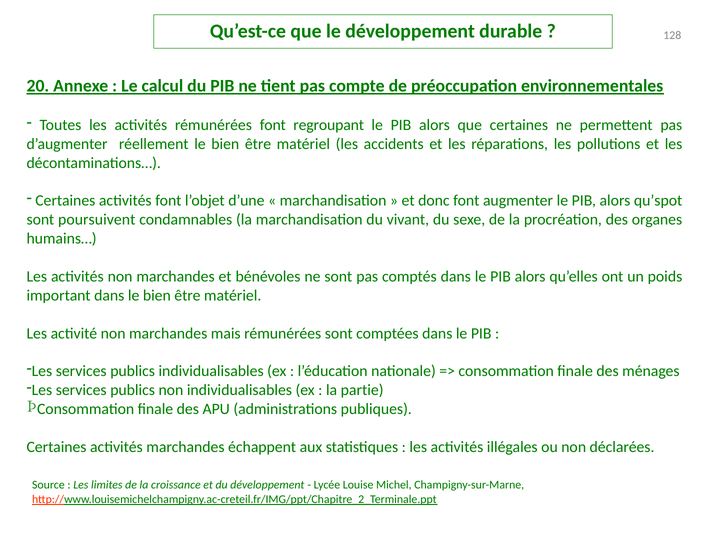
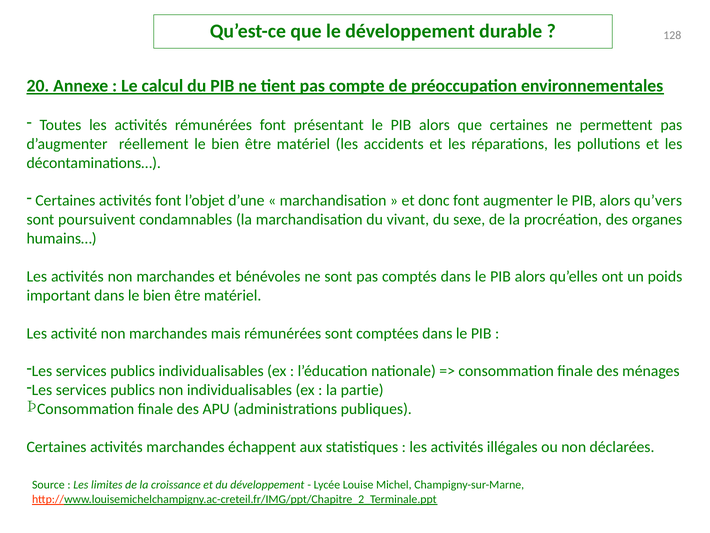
regroupant: regroupant -> présentant (329, 125)
qu’spot: qu’spot -> qu’vers (658, 201)
